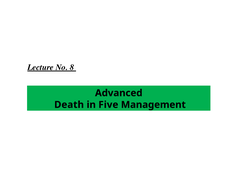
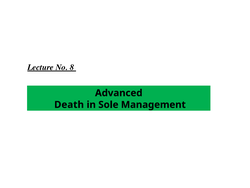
Five: Five -> Sole (108, 104)
